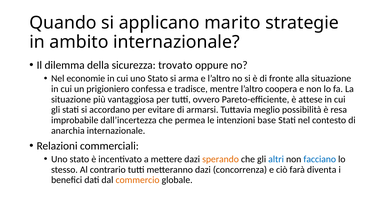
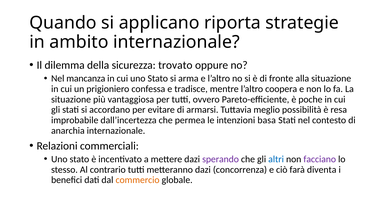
marito: marito -> riporta (233, 23)
economie: economie -> mancanza (86, 79)
attese: attese -> poche (310, 99)
base: base -> basa (267, 120)
sperando colour: orange -> purple (221, 159)
facciano colour: blue -> purple (320, 159)
